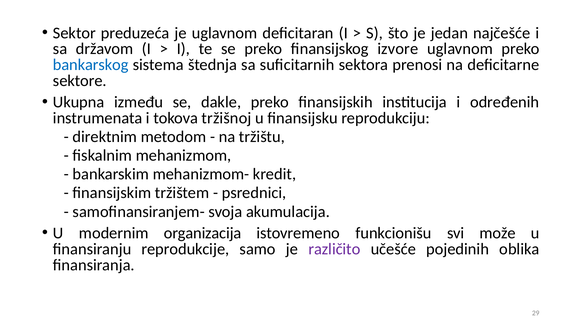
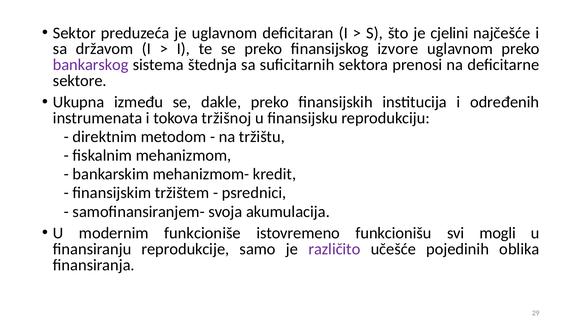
jedan: jedan -> cjelini (450, 33)
bankarskog colour: blue -> purple (91, 65)
organizacija: organizacija -> funkcioniše (202, 233)
može: može -> mogli (498, 233)
